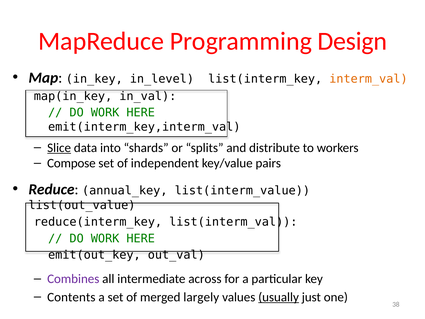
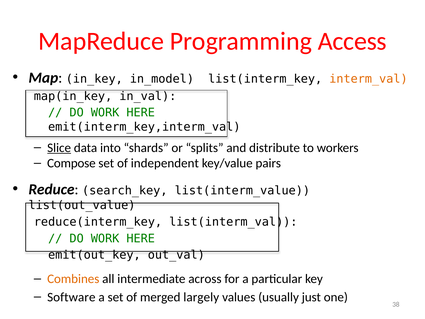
Design: Design -> Access (352, 41)
in_level: in_level -> in_model (162, 79)
annual_key: annual_key -> search_key (125, 190)
Combines colour: purple -> orange (73, 279)
Contents: Contents -> Software (71, 297)
usually underline: present -> none (279, 297)
